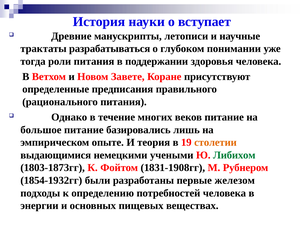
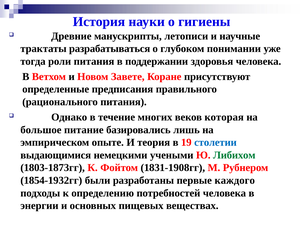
вступает: вступает -> гигиены (204, 22)
веков питание: питание -> которая (224, 117)
столетии colour: orange -> blue (215, 142)
железом: железом -> каждого (235, 180)
